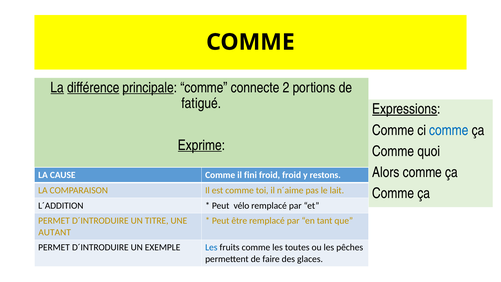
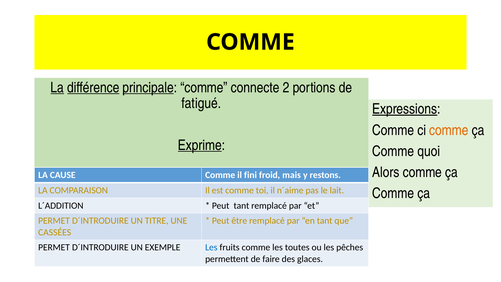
comme colour: blue -> orange (449, 130)
froid froid: froid -> mais (292, 175)
Peut vélo: vélo -> tant (241, 205)
AUTANT: AUTANT -> CASSÉES (55, 232)
